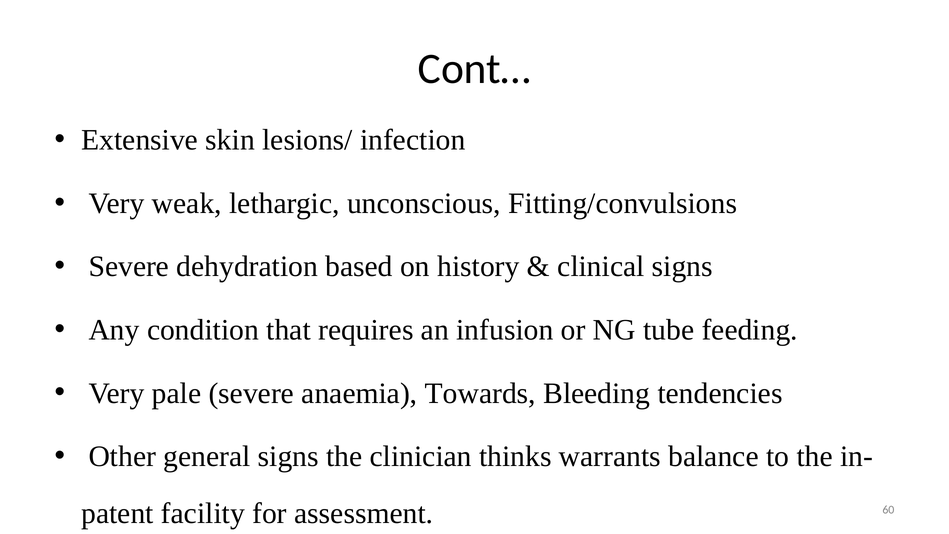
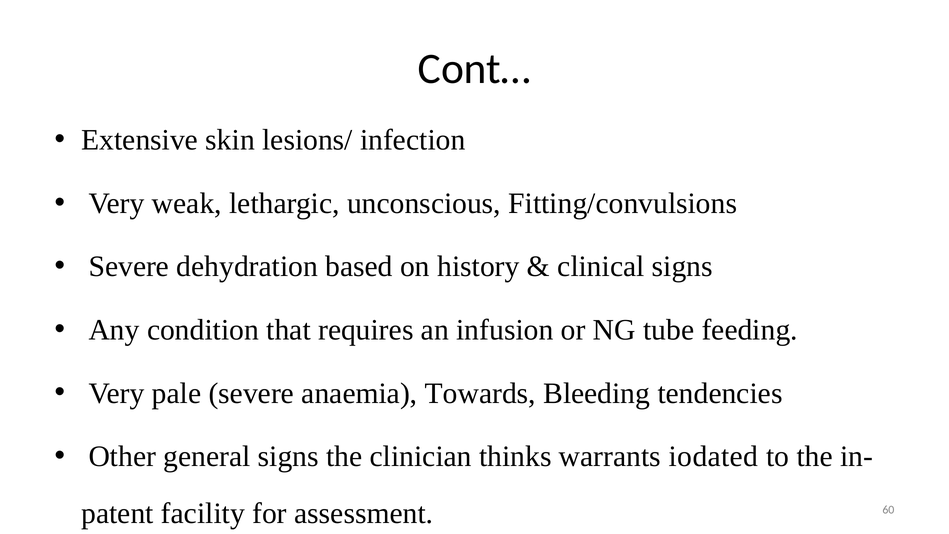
balance: balance -> iodated (713, 456)
